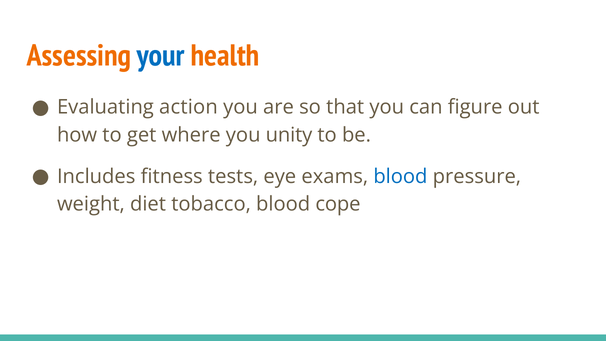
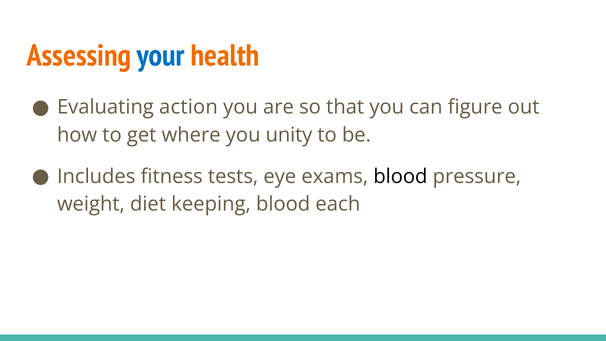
blood colour: blue -> black (400, 176)
tobacco: tobacco -> keeping (211, 204)
cope: cope -> each (338, 204)
